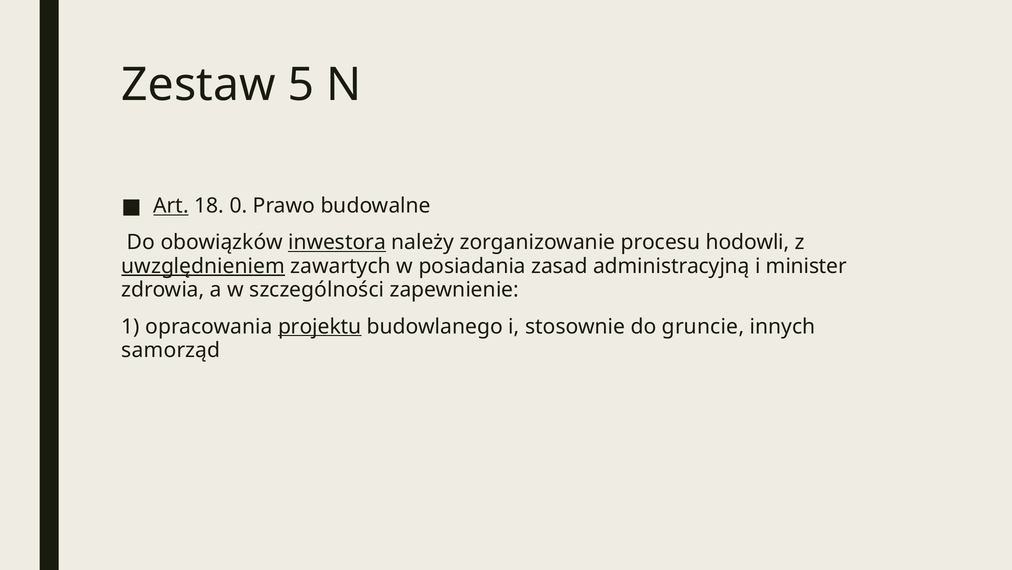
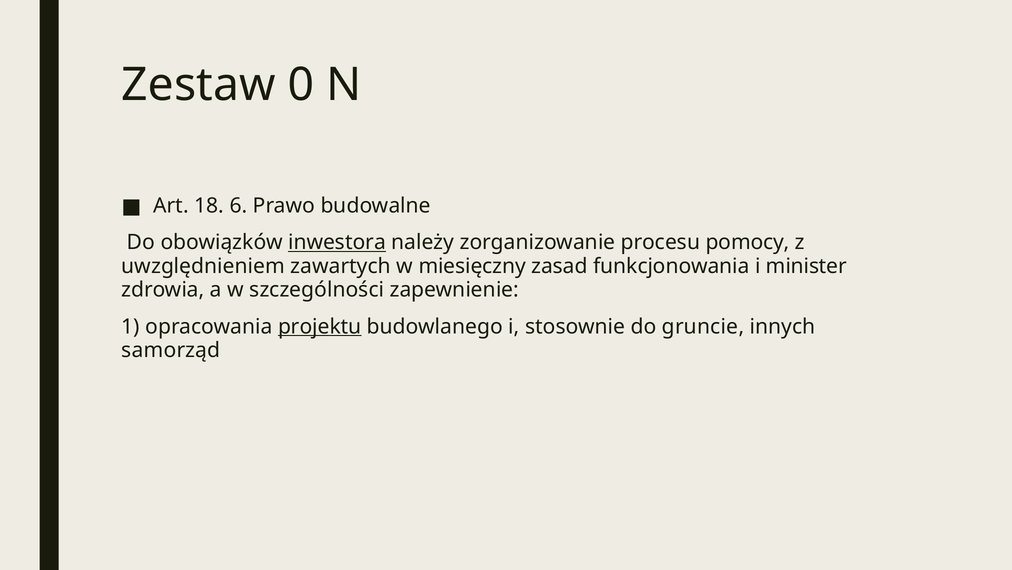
5: 5 -> 0 (301, 85)
Art underline: present -> none (171, 206)
0: 0 -> 6 (238, 206)
hodowli: hodowli -> pomocy (748, 242)
uwzględnieniem underline: present -> none (203, 266)
posiadania: posiadania -> miesięczny (472, 266)
administracyjną: administracyjną -> funkcjonowania (671, 266)
